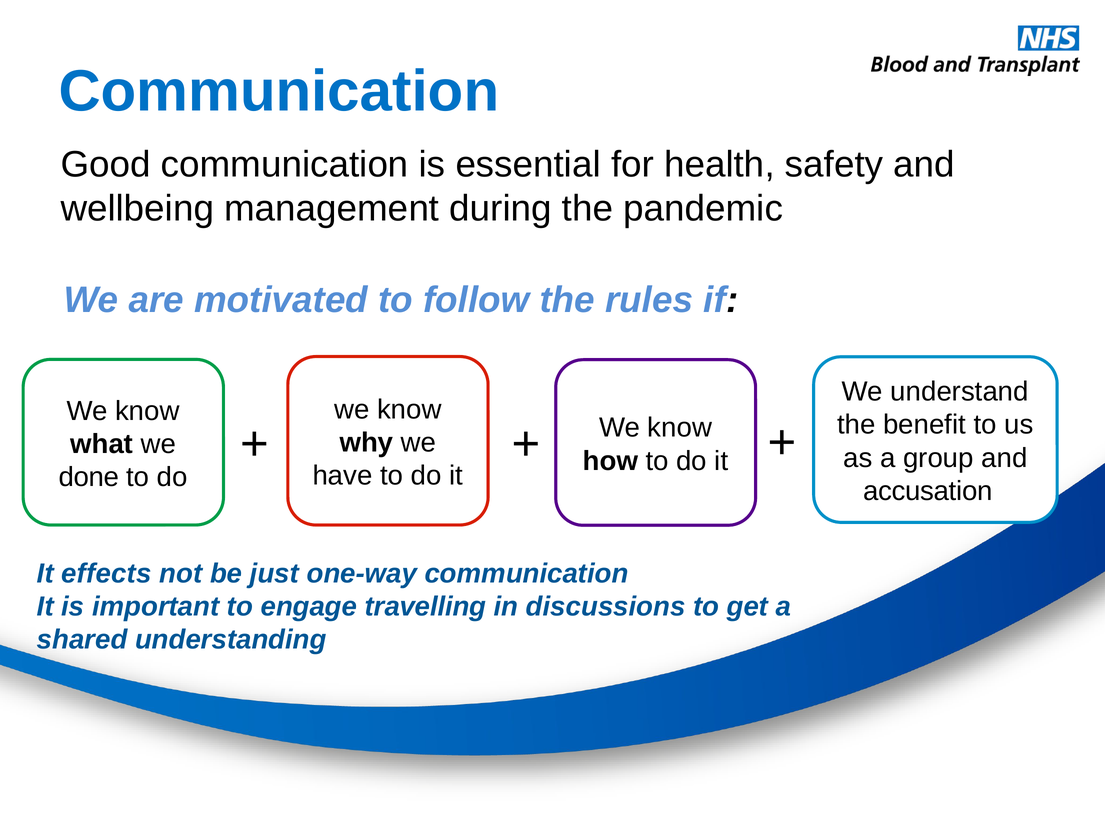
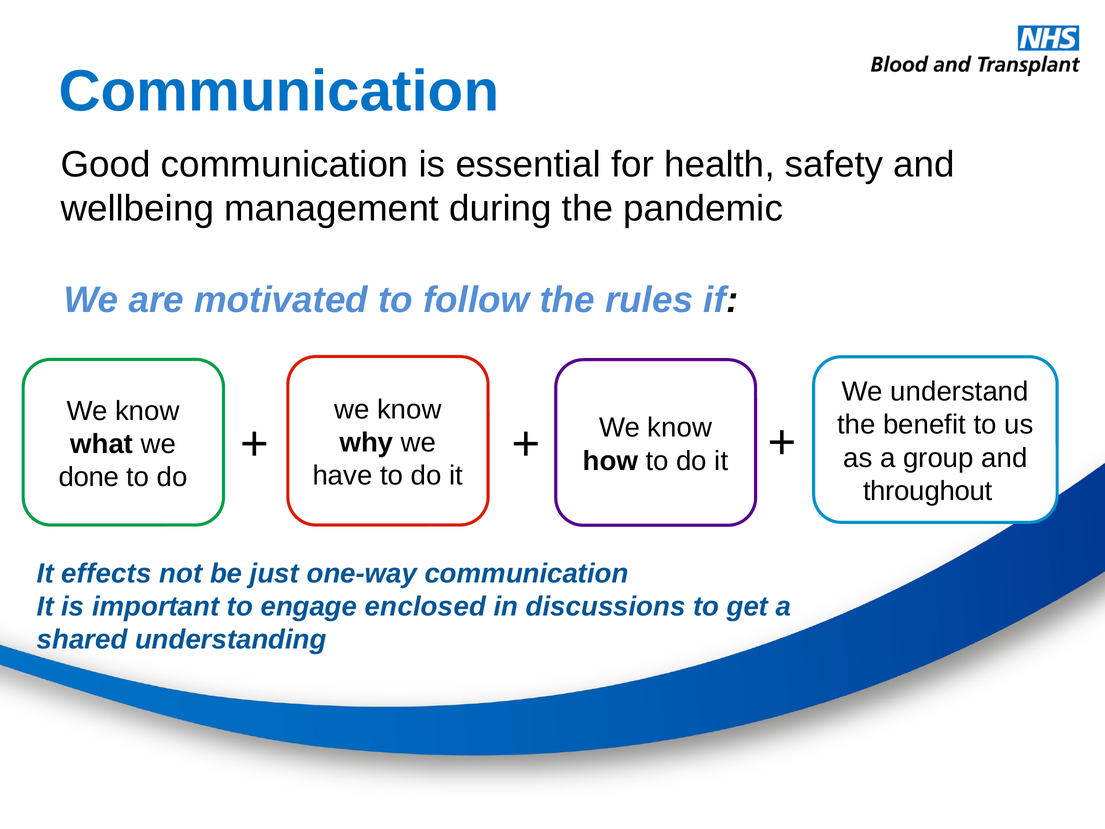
accusation: accusation -> throughout (928, 491)
travelling: travelling -> enclosed (425, 606)
